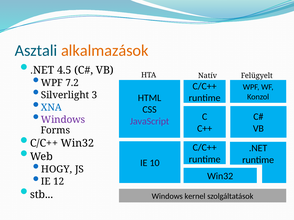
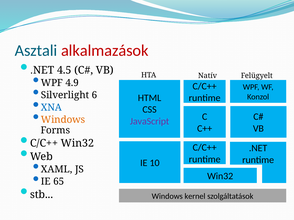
alkalmazások colour: orange -> red (105, 51)
7.2: 7.2 -> 4.9 (72, 83)
3: 3 -> 6 (94, 95)
Windows colour: purple -> orange (63, 120)
HOGY: HOGY -> XAML (57, 170)
12: 12 -> 65 (59, 182)
